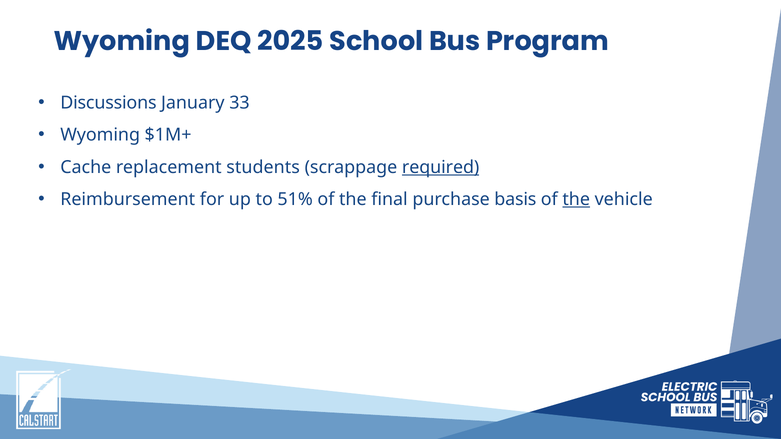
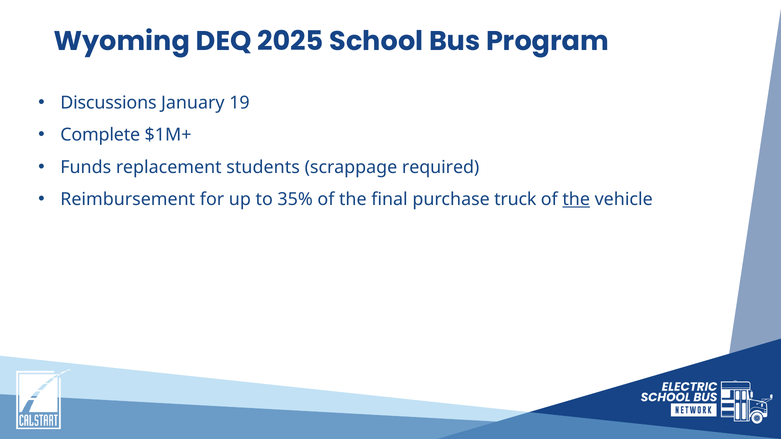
33: 33 -> 19 (239, 103)
Wyoming: Wyoming -> Complete (100, 135)
Cache: Cache -> Funds (86, 167)
required underline: present -> none (441, 167)
51%: 51% -> 35% (295, 200)
basis: basis -> truck (515, 200)
